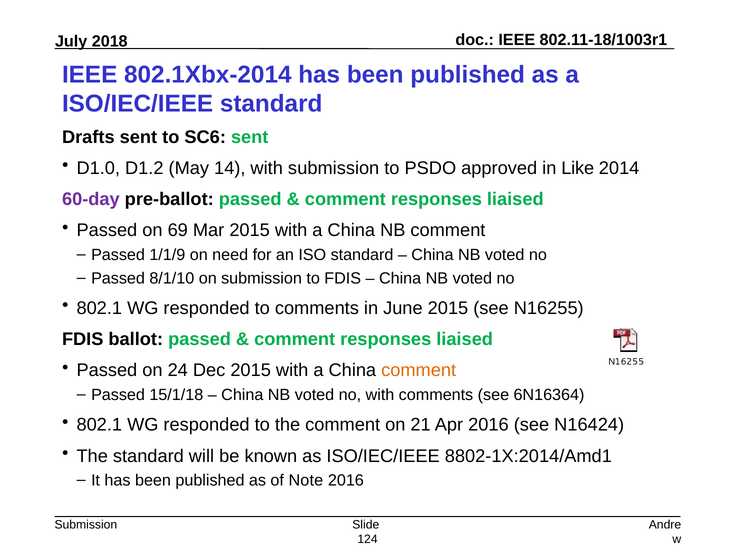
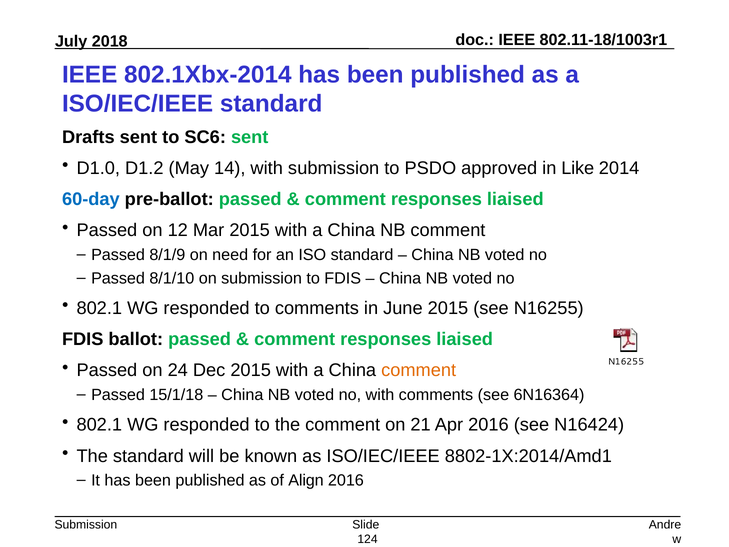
60-day colour: purple -> blue (91, 199)
69: 69 -> 12 (178, 230)
1/1/9: 1/1/9 -> 8/1/9 (167, 255)
Note: Note -> Align (306, 480)
